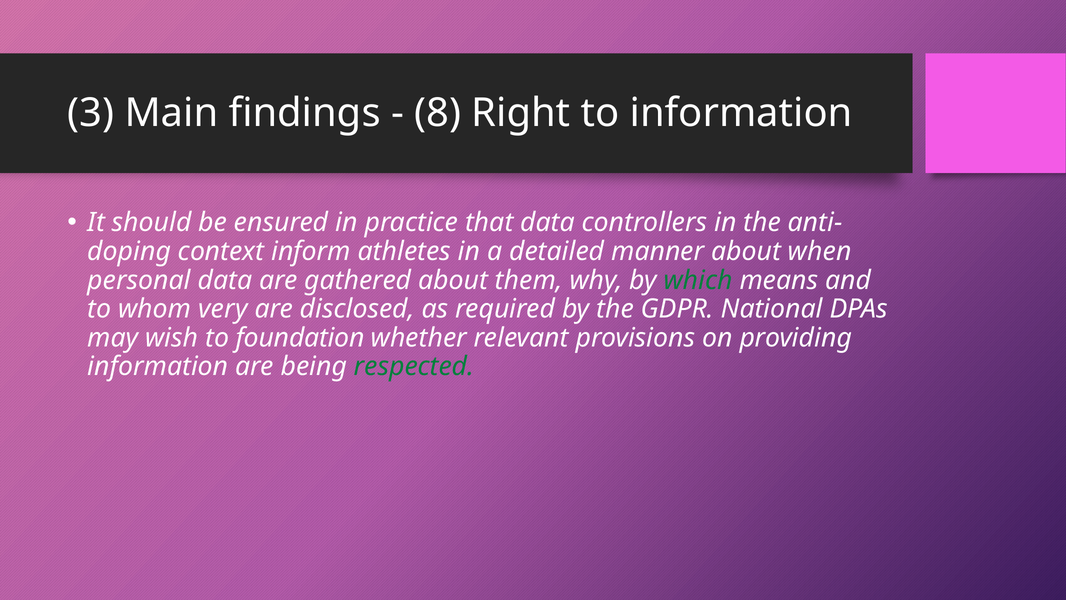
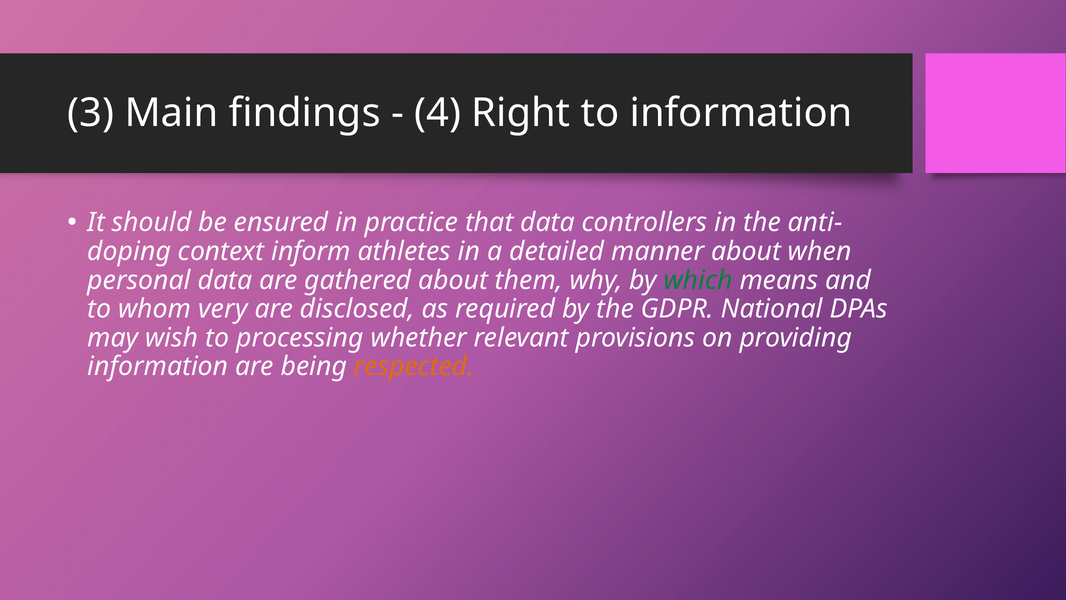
8: 8 -> 4 (438, 113)
foundation: foundation -> processing (300, 338)
respected colour: green -> orange (414, 366)
